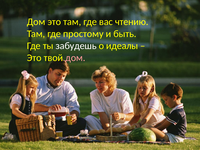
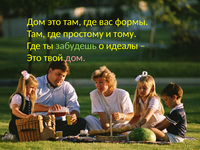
чтению: чтению -> формы (132, 22)
быть: быть -> тому (125, 34)
забудешь colour: white -> light green (76, 46)
